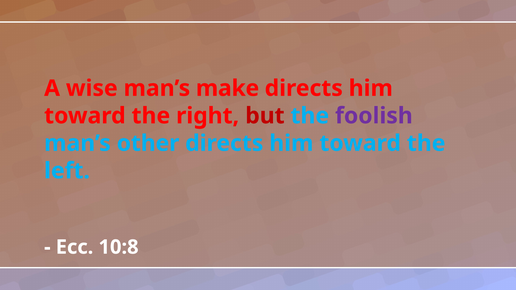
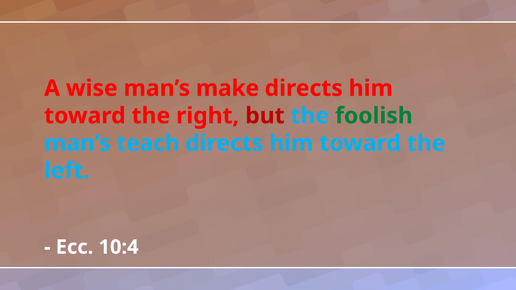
foolish colour: purple -> green (374, 116)
other: other -> teach (148, 143)
10:8: 10:8 -> 10:4 (119, 247)
